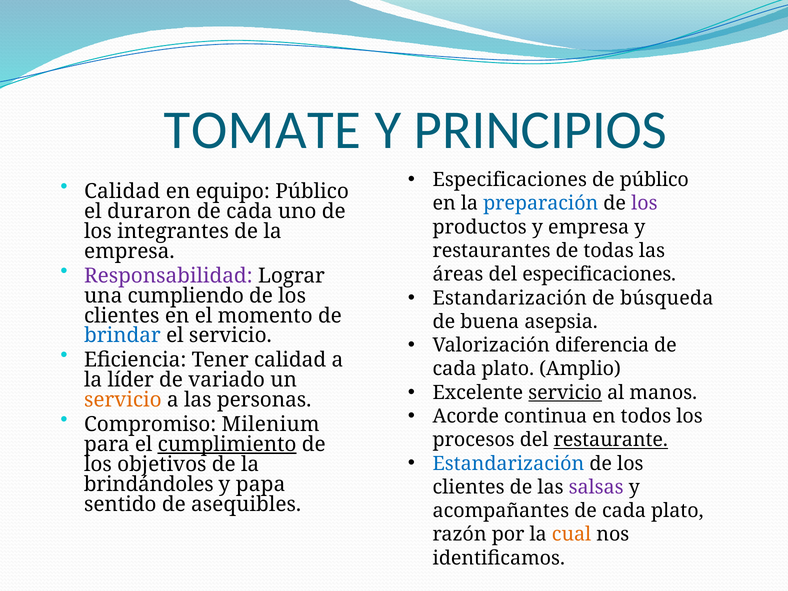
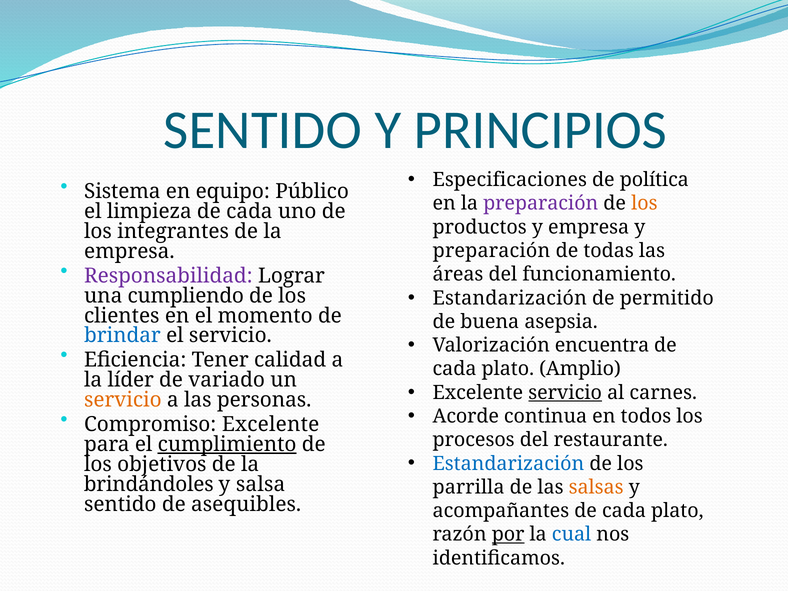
TOMATE: TOMATE -> SENTIDO (263, 130)
de público: público -> política (654, 180)
Calidad: Calidad -> Sistema (122, 191)
preparación colour: blue -> purple (541, 203)
los colour: purple -> orange (644, 203)
duraron: duraron -> limpieza (149, 211)
restaurantes: restaurantes -> preparación (491, 251)
del especificaciones: especificaciones -> funcionamiento (599, 274)
búsqueda: búsqueda -> permitido (667, 298)
diferencia: diferencia -> encuentra (602, 345)
manos: manos -> carnes (663, 393)
Compromiso Milenium: Milenium -> Excelente (271, 424)
restaurante underline: present -> none (611, 440)
papa: papa -> salsa (261, 484)
clientes: clientes -> parrilla (469, 487)
salsas colour: purple -> orange (596, 487)
por underline: none -> present (508, 534)
cual colour: orange -> blue (572, 534)
